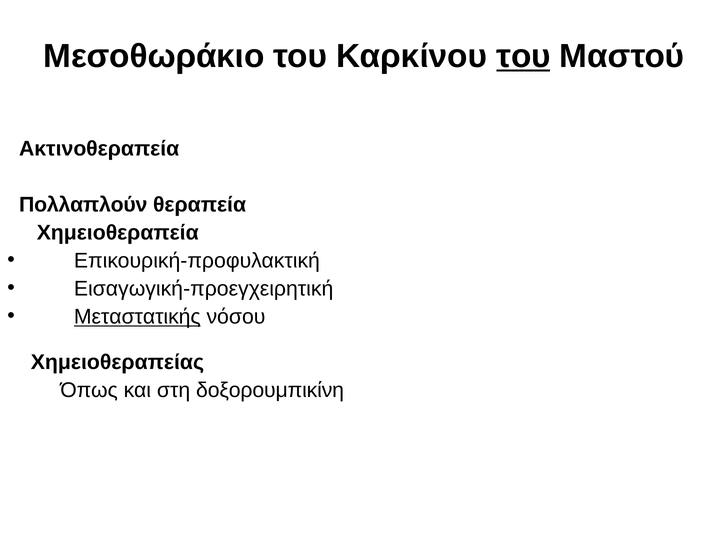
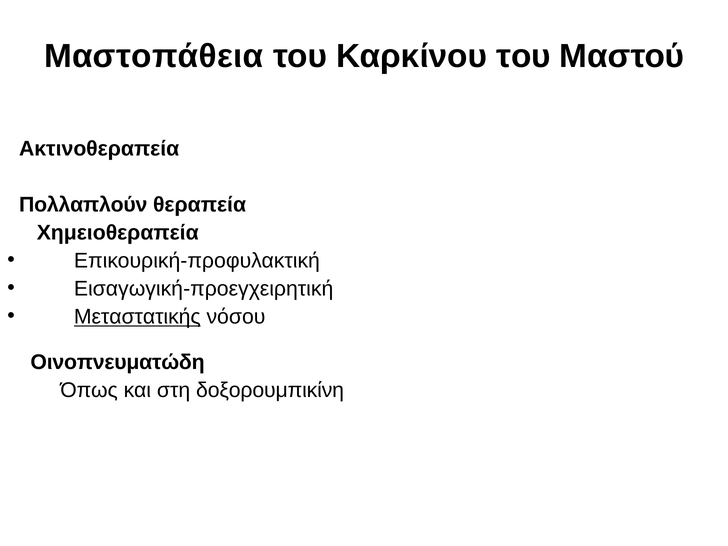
Μεσοθωράκιο: Μεσοθωράκιο -> Μαστοπάθεια (154, 56)
του underline: present -> none (523, 56)
Χημειοθεραπείας: Χημειοθεραπείας -> Οινοπνευματώδη (118, 362)
